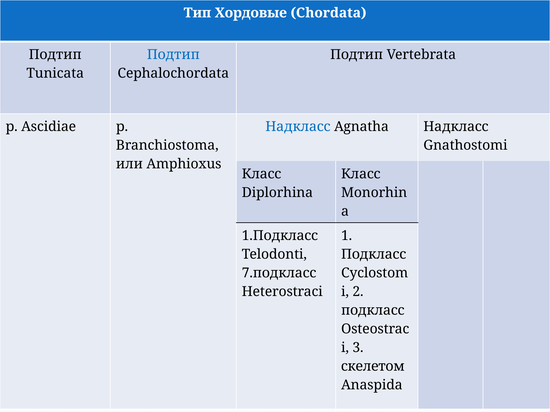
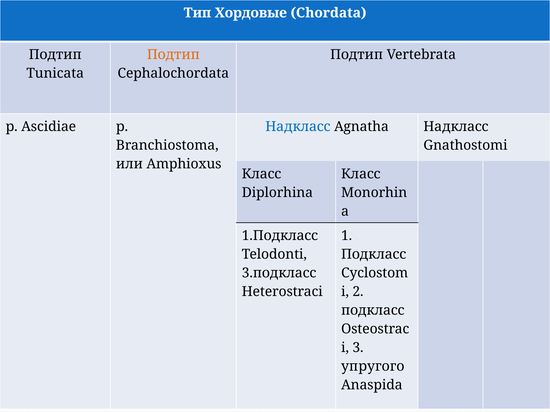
Подтип colour: blue -> orange (173, 55)
7.подкласс: 7.подкласс -> 3.подкласс (279, 273)
скелетом: скелетом -> упругого (373, 367)
